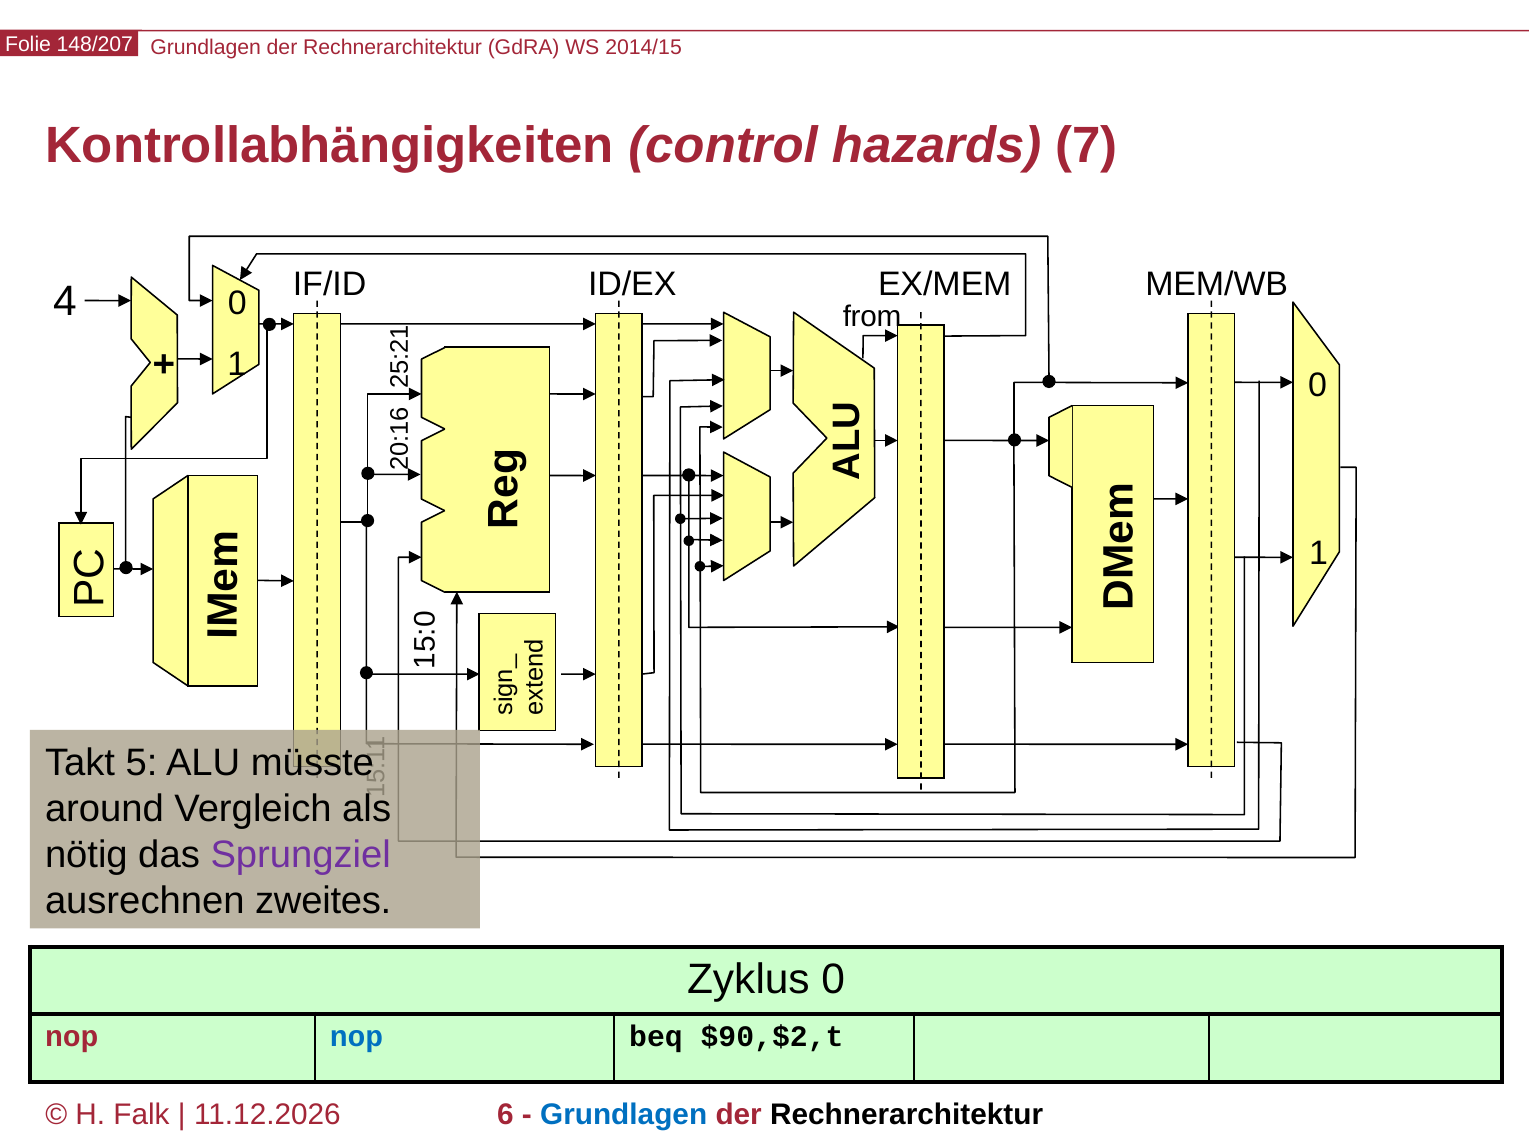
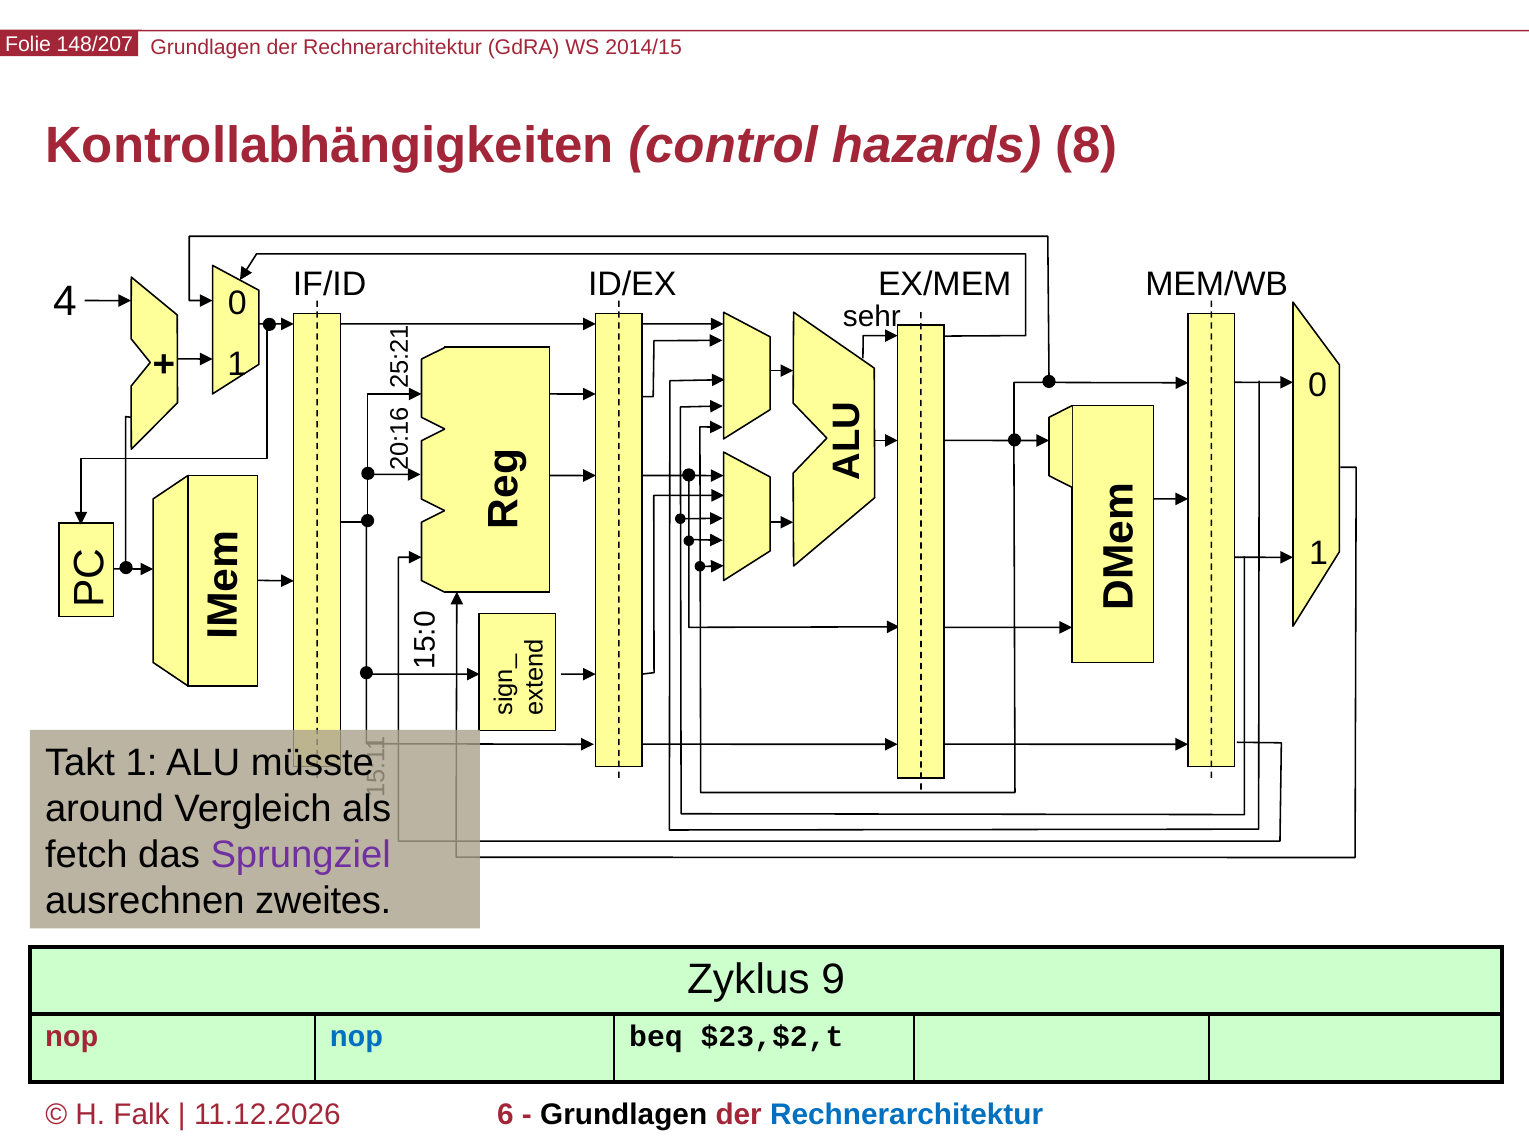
7: 7 -> 8 (1087, 145)
from: from -> sehr (872, 317)
Takt 5: 5 -> 1 (141, 763)
nötig: nötig -> fetch (86, 855)
Zyklus 0: 0 -> 9 (833, 979)
$90,$2,t: $90,$2,t -> $23,$2,t (772, 1036)
Grundlagen colour: blue -> black (624, 1115)
Rechnerarchitektur colour: black -> blue (907, 1115)
